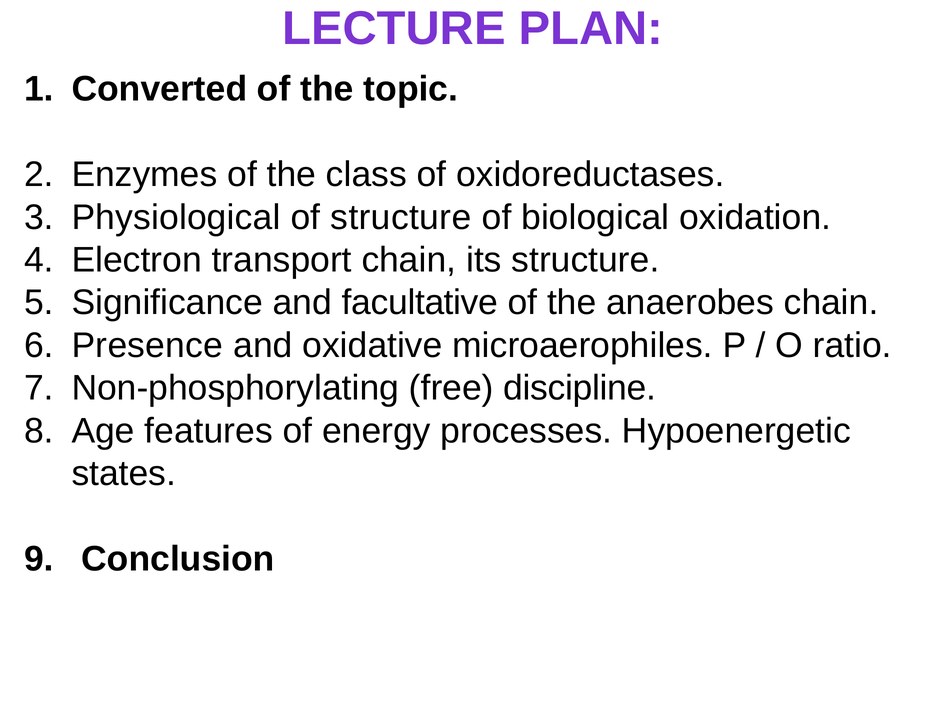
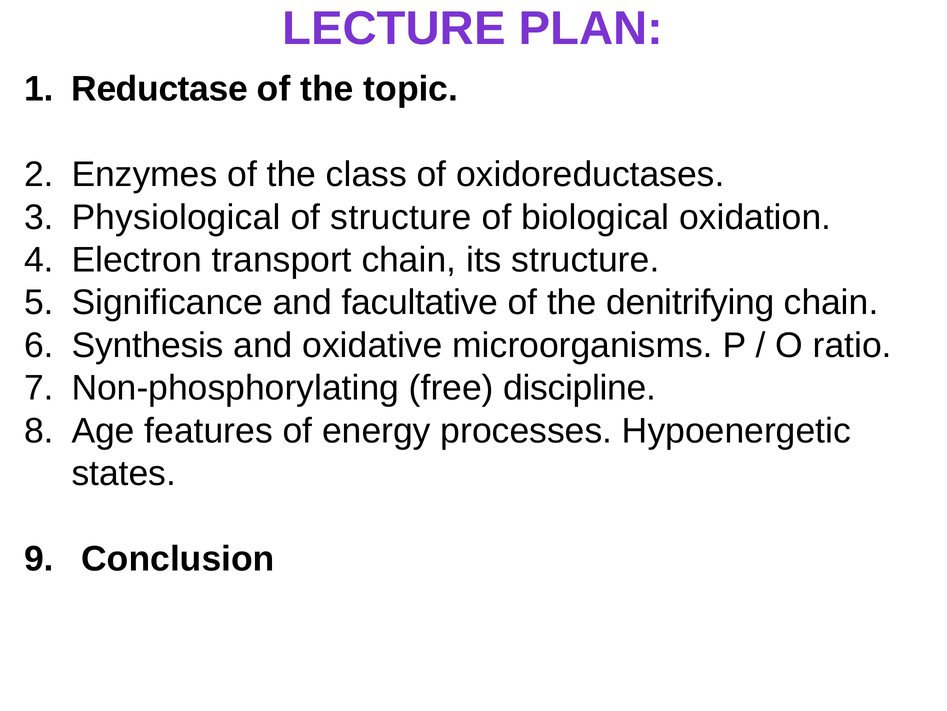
Converted: Converted -> Reductase (160, 89)
anaerobes: anaerobes -> denitrifying (690, 302)
Presence: Presence -> Synthesis (148, 345)
microaerophiles: microaerophiles -> microorganisms (583, 345)
